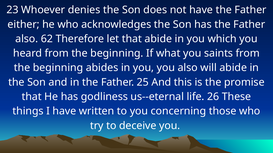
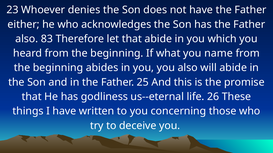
62: 62 -> 83 (47, 39)
saints: saints -> name (219, 53)
